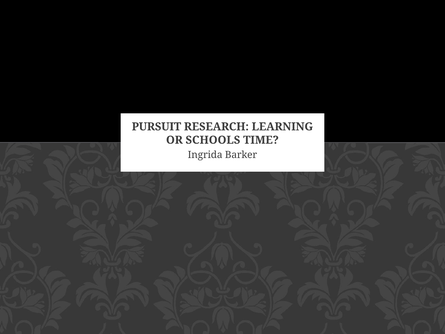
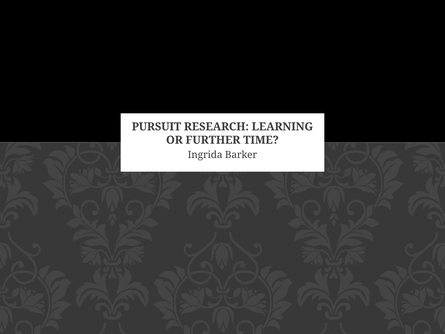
SCHOOLS: SCHOOLS -> FURTHER (213, 140)
